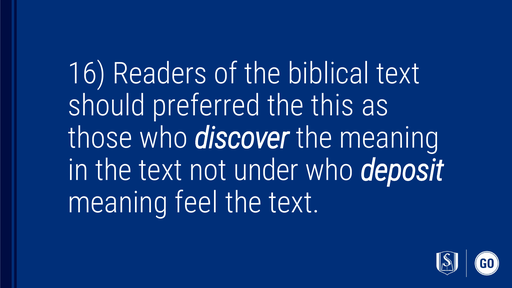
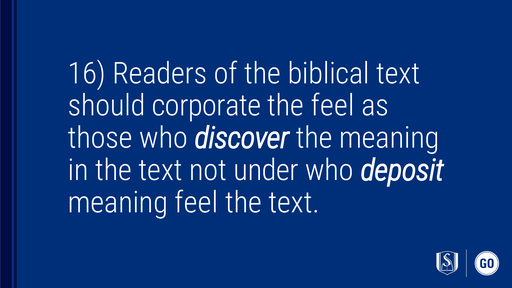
preferred: preferred -> corporate (206, 106)
the this: this -> feel (333, 106)
